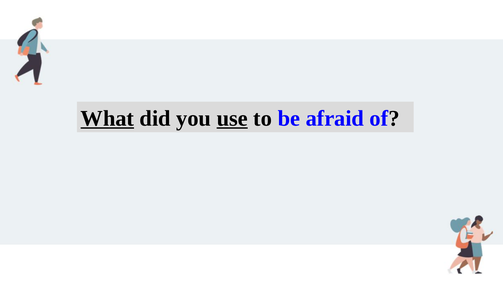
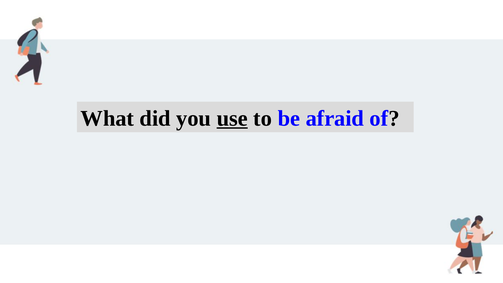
What underline: present -> none (107, 118)
